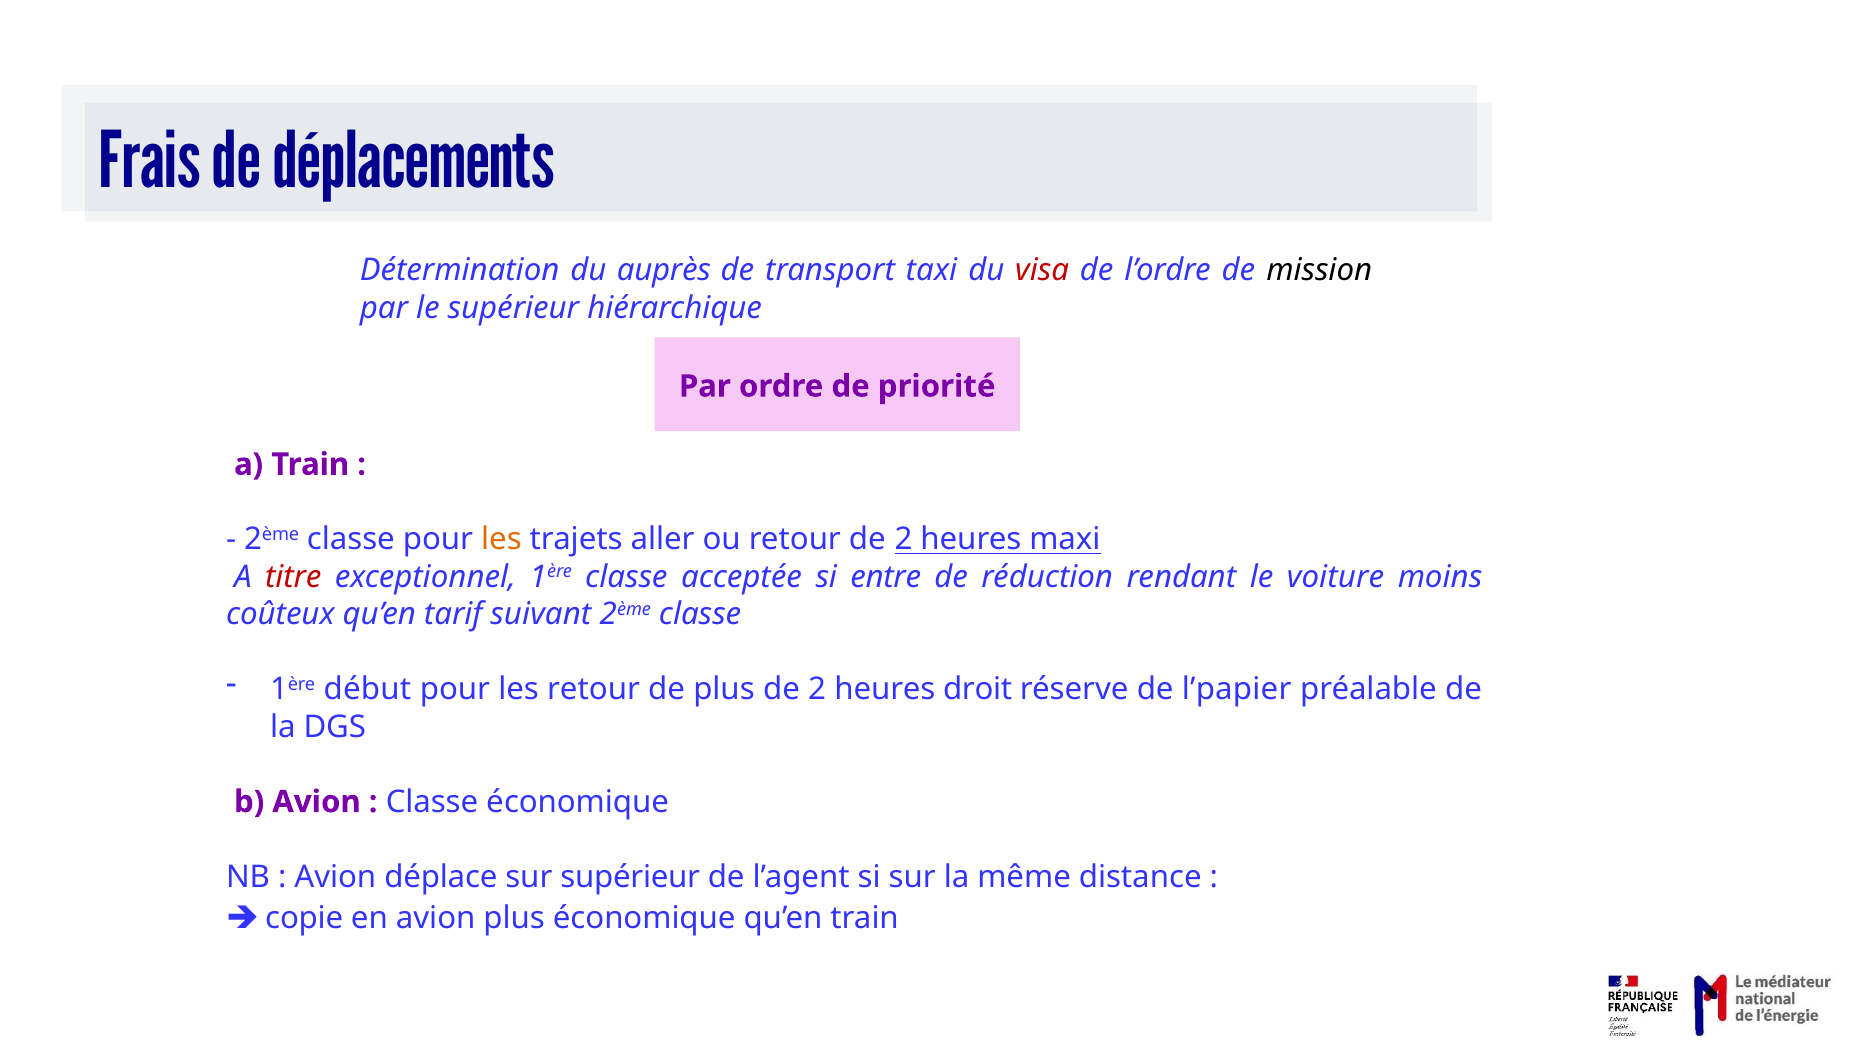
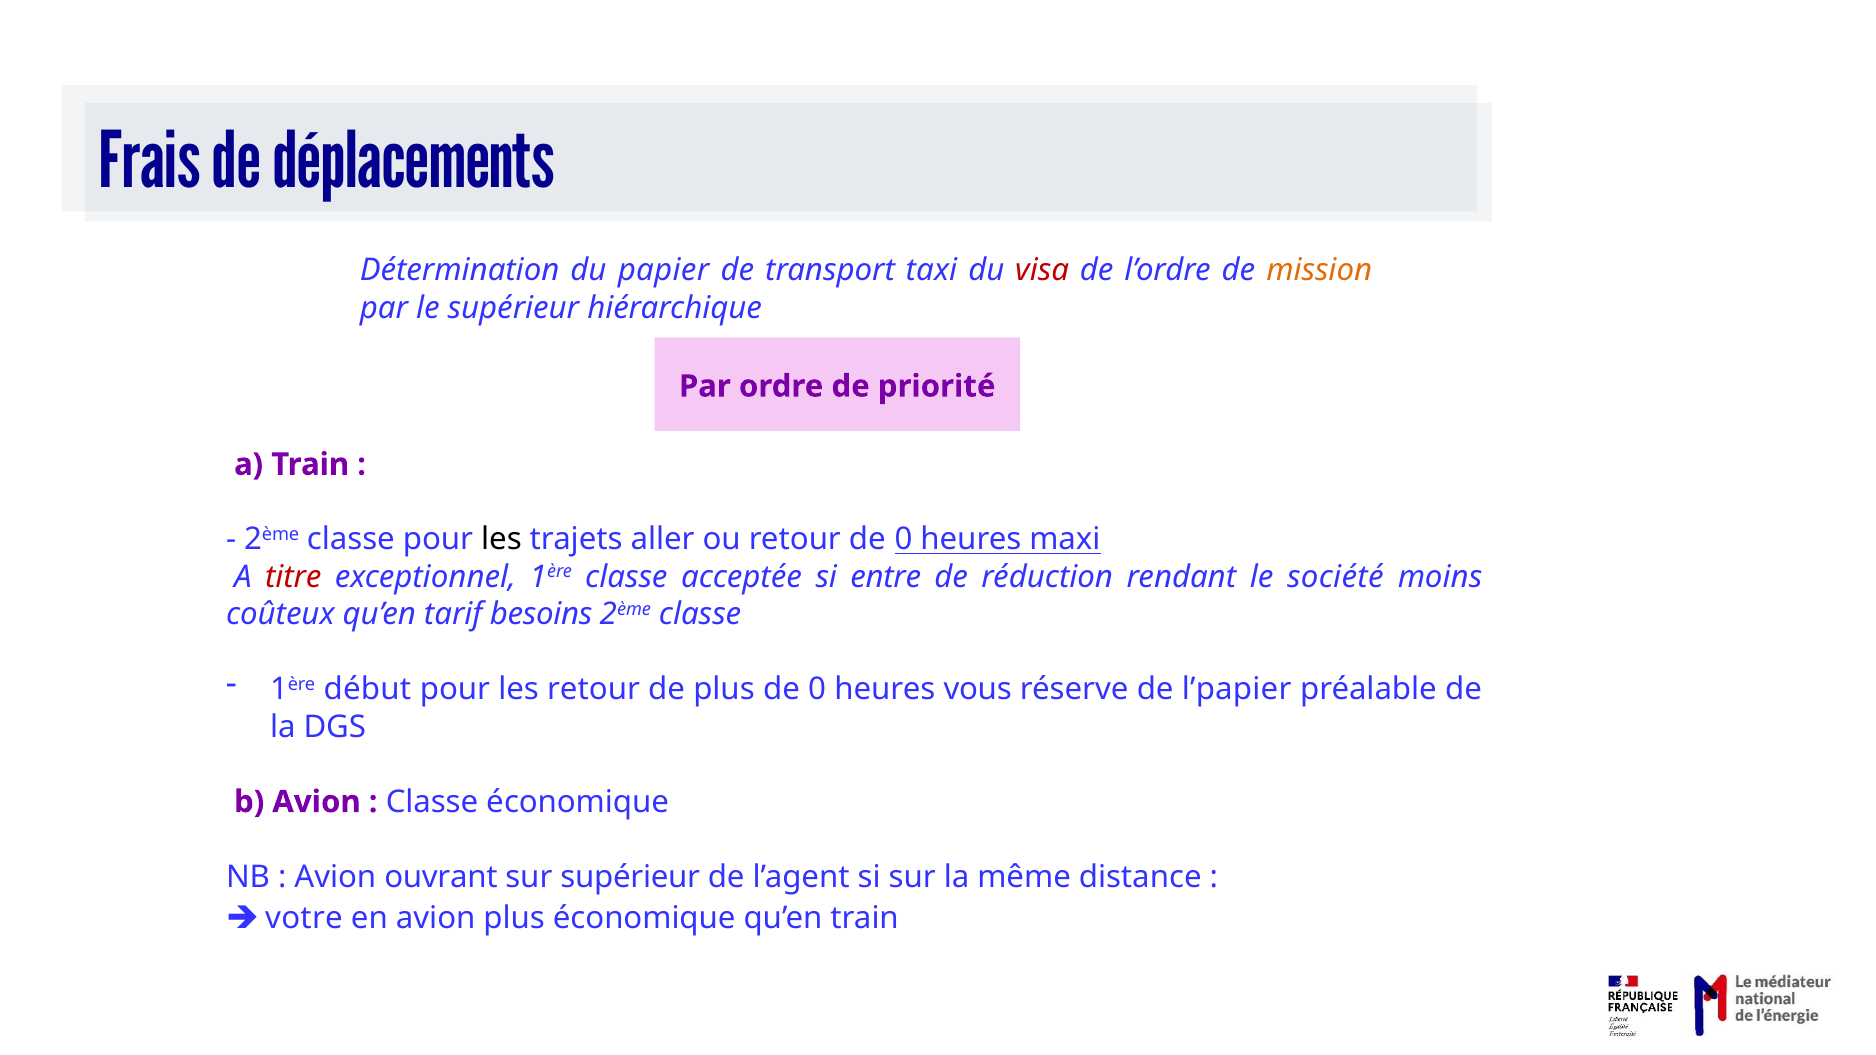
auprès: auprès -> papier (664, 270)
mission colour: black -> orange (1319, 270)
les colour: orange -> black (502, 540)
retour de 2: 2 -> 0 (904, 540)
voiture: voiture -> société (1335, 577)
suivant: suivant -> besoins (541, 615)
plus de 2: 2 -> 0 (817, 690)
droit: droit -> vous (978, 690)
déplace: déplace -> ouvrant (441, 877)
copie: copie -> votre (304, 919)
